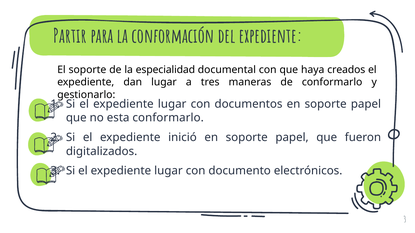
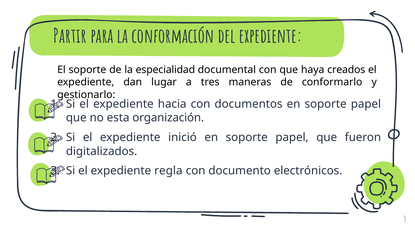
lugar: lugar -> hacia (172, 104)
esta conformarlo: conformarlo -> organización (168, 118)
lugar: lugar -> regla (168, 171)
